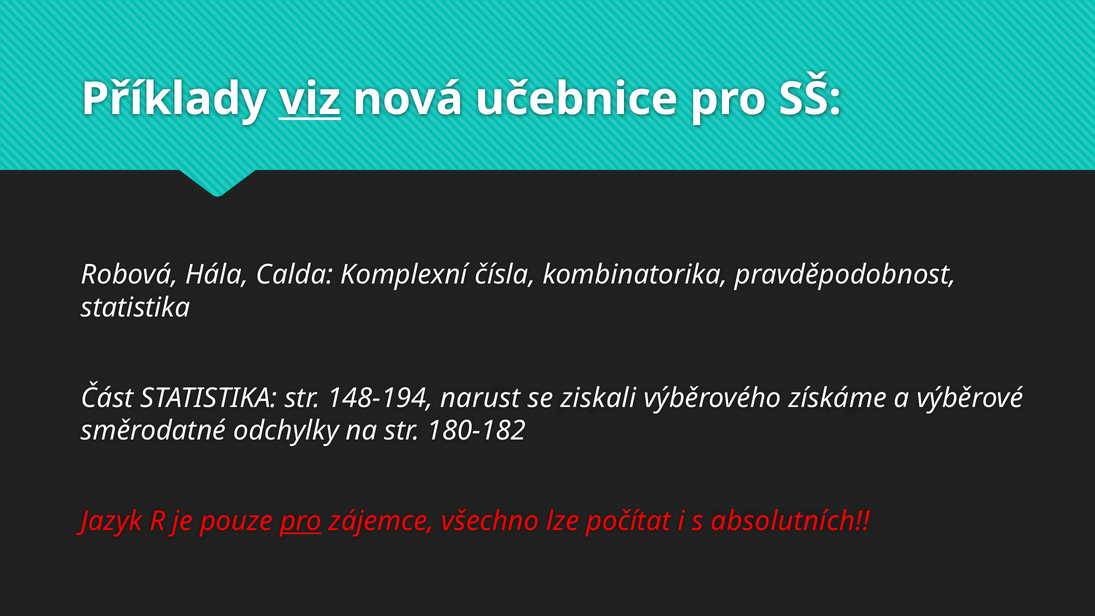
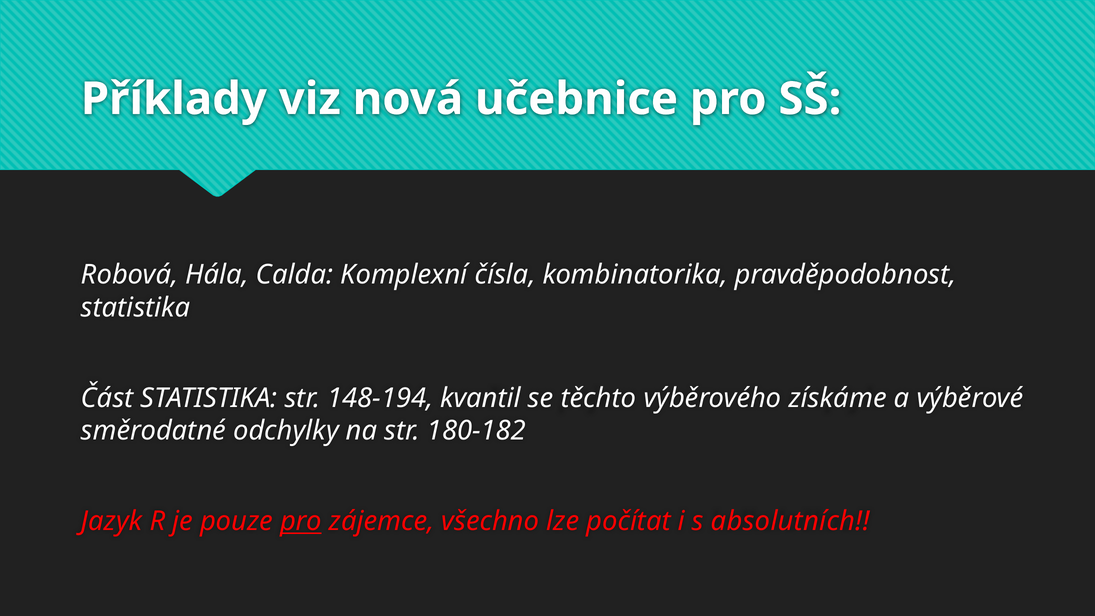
viz underline: present -> none (310, 99)
narust: narust -> kvantil (481, 398)
ziskali: ziskali -> těchto (598, 398)
